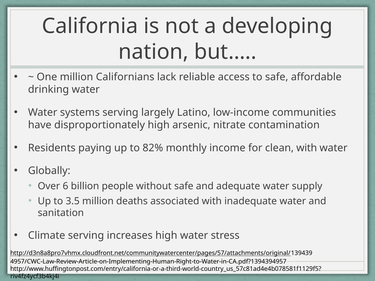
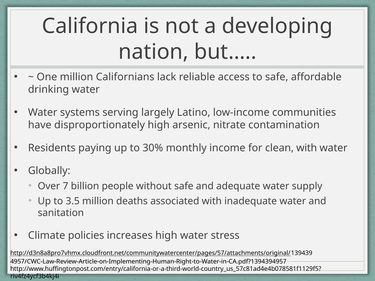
82%: 82% -> 30% (153, 148)
6: 6 -> 7 (65, 186)
Climate serving: serving -> policies (86, 236)
